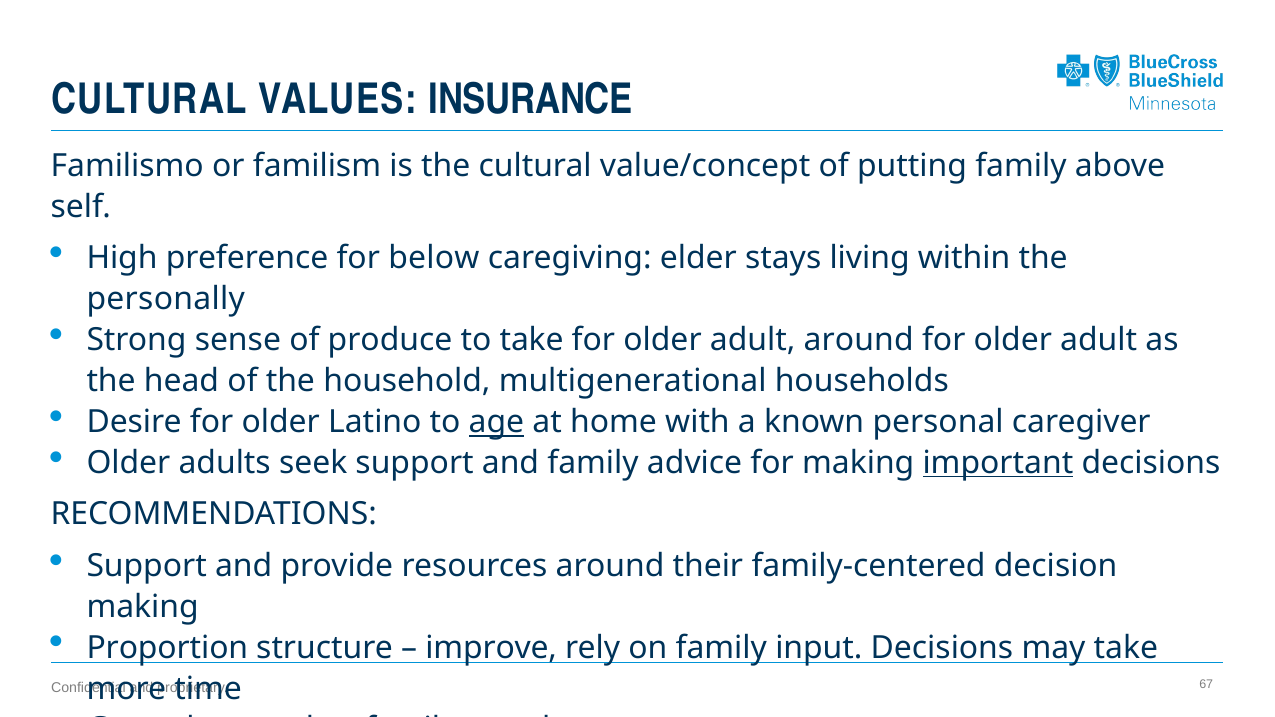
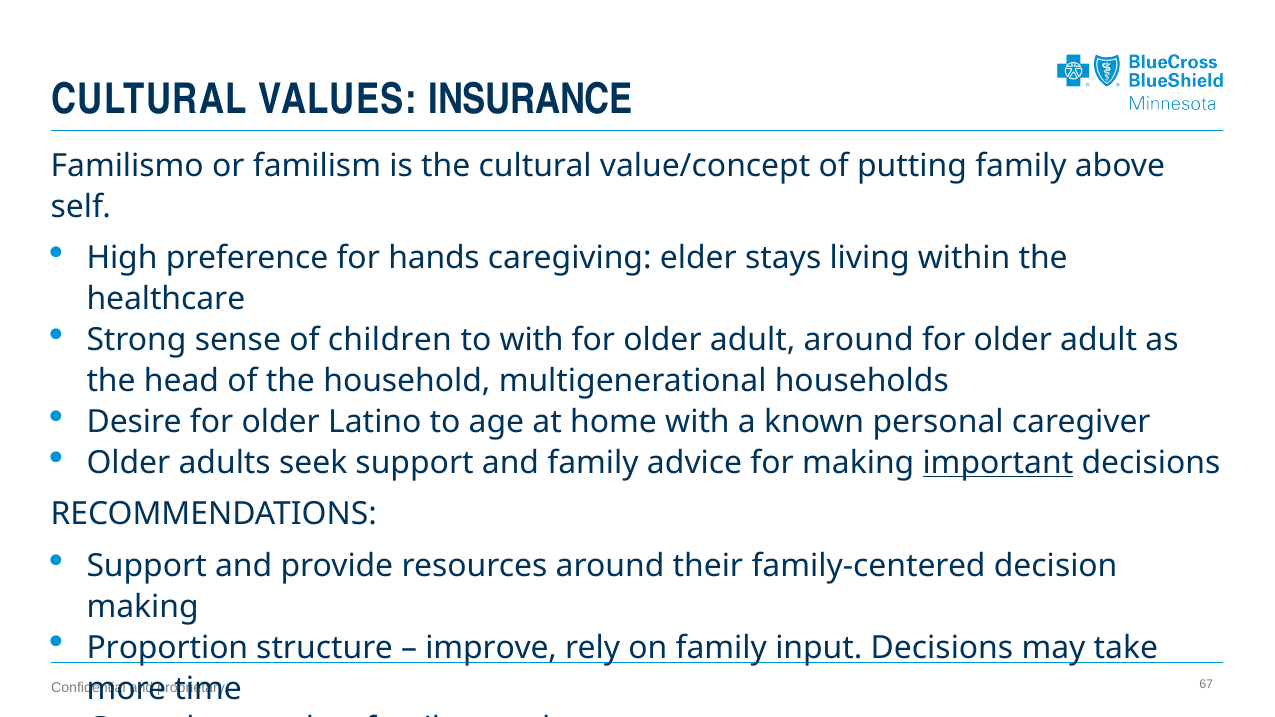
below: below -> hands (434, 258)
personally: personally -> healthcare (166, 299)
produce: produce -> children (390, 340)
to take: take -> with (532, 340)
age underline: present -> none (496, 422)
